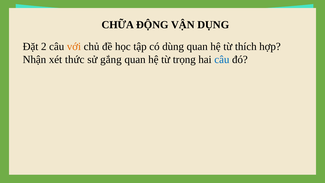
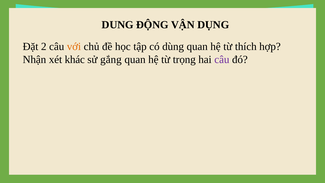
CHỮA: CHỮA -> DUNG (118, 25)
thức: thức -> khác (75, 60)
câu colour: blue -> purple (222, 60)
